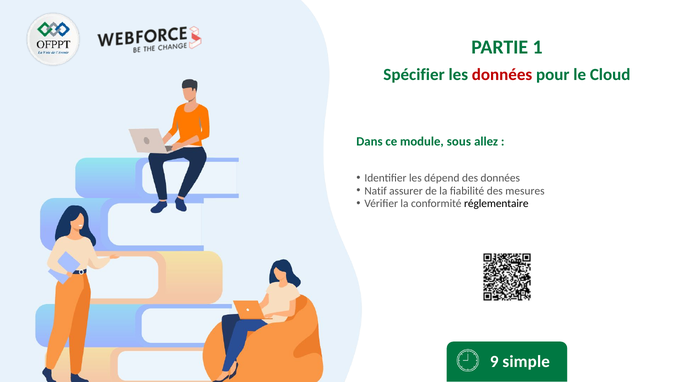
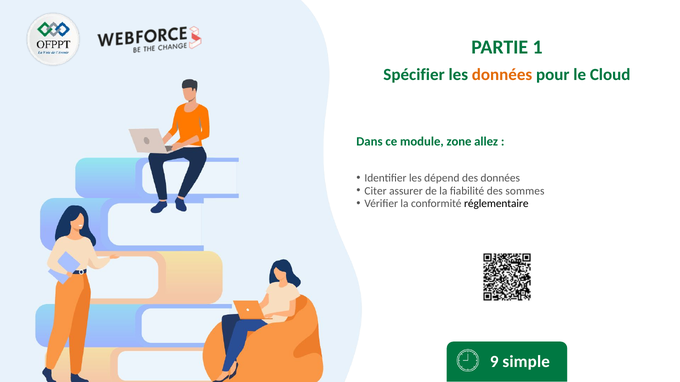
données colour: red -> orange (502, 75)
sous: sous -> zone (459, 142)
Natif: Natif -> Citer (376, 191)
mesures: mesures -> sommes (525, 191)
